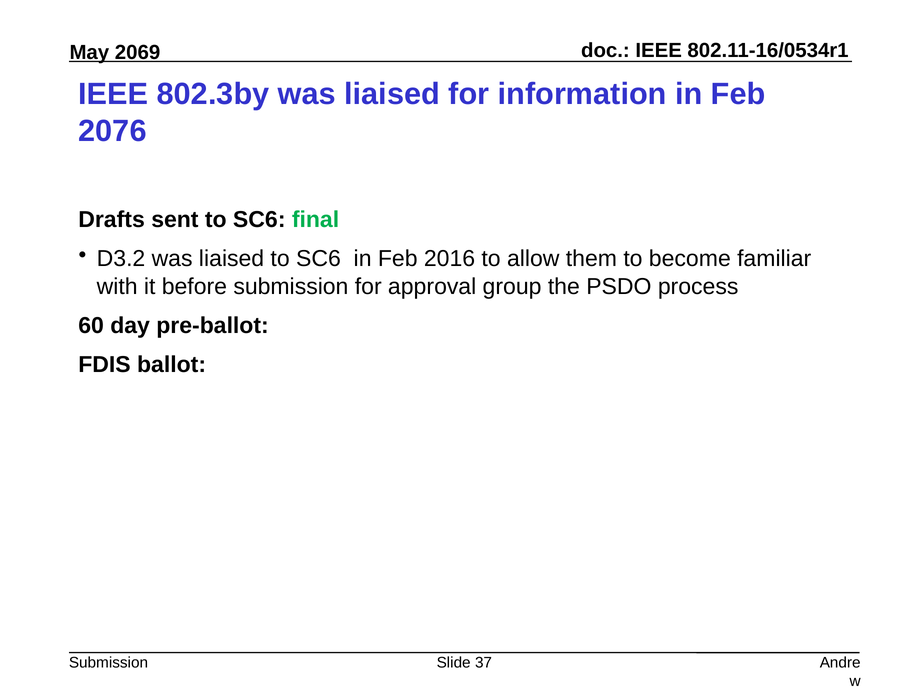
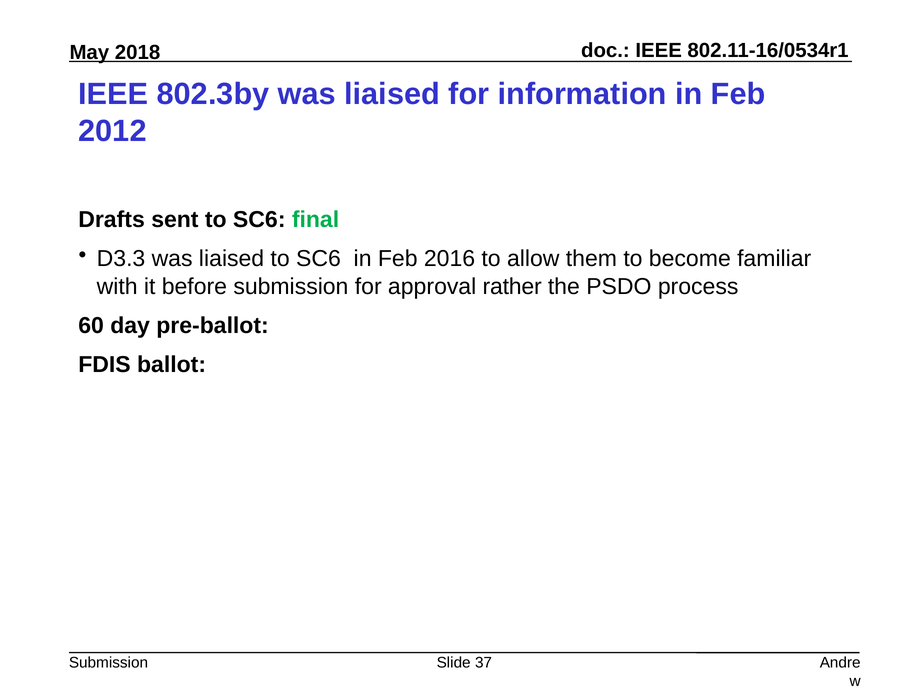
2069: 2069 -> 2018 (138, 52)
2076: 2076 -> 2012 (112, 131)
D3.2: D3.2 -> D3.3 (121, 259)
group: group -> rather (512, 286)
